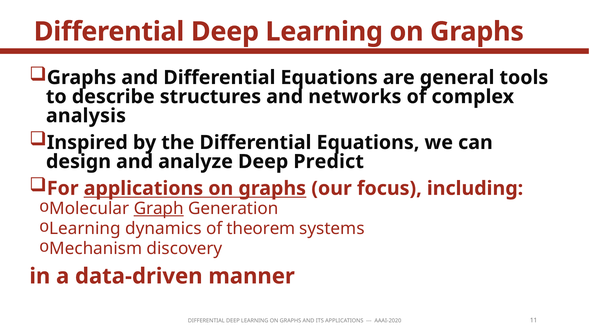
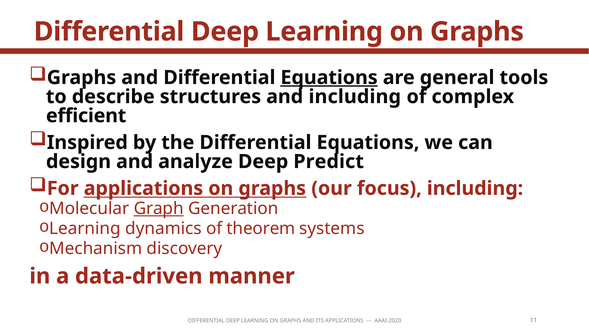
Equations underline: none -> present (329, 78)
and networks: networks -> including (355, 97)
analysis: analysis -> efficient (86, 116)
